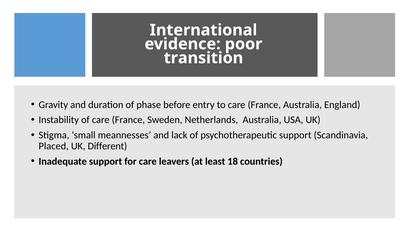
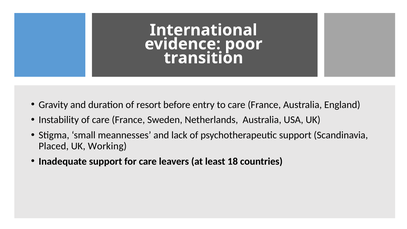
phase: phase -> resort (149, 105)
Different: Different -> Working (107, 146)
